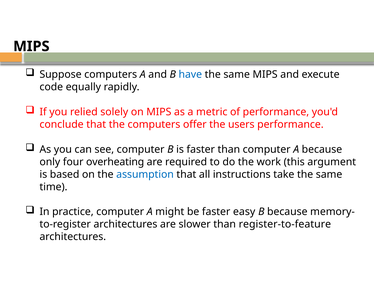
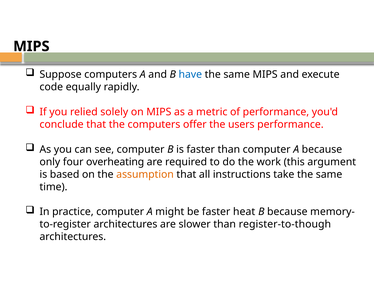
assumption colour: blue -> orange (145, 174)
easy: easy -> heat (244, 211)
register-to-feature: register-to-feature -> register-to-though (285, 224)
